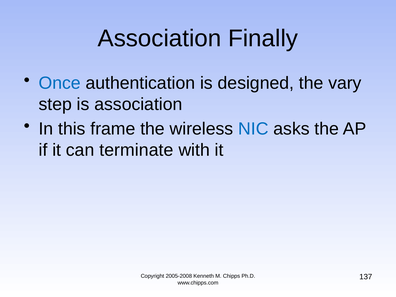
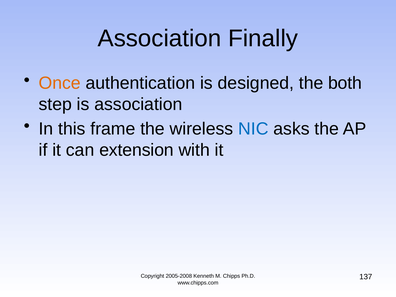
Once colour: blue -> orange (60, 83)
vary: vary -> both (345, 83)
terminate: terminate -> extension (137, 150)
